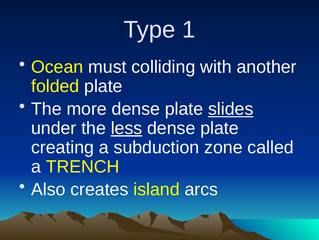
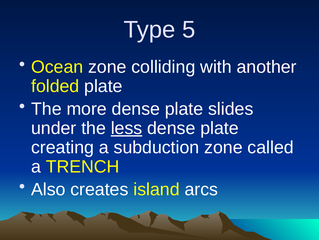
1: 1 -> 5 (189, 30)
Ocean must: must -> zone (107, 67)
slides underline: present -> none (231, 109)
